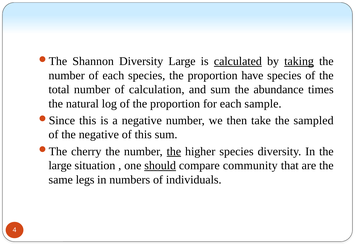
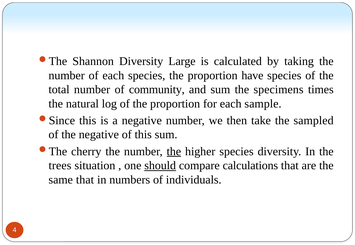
calculated underline: present -> none (238, 61)
taking underline: present -> none (299, 61)
calculation: calculation -> community (157, 90)
abundance: abundance -> specimens (279, 90)
large: large -> trees (60, 166)
community: community -> calculations (250, 166)
same legs: legs -> that (85, 180)
